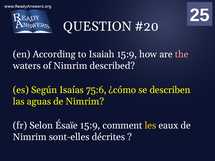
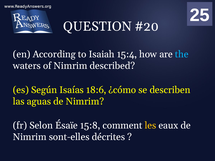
Isaiah 15:9: 15:9 -> 15:4 (127, 54)
the colour: pink -> light blue (182, 54)
75:6: 75:6 -> 18:6 (96, 90)
Ésaïe 15:9: 15:9 -> 15:8 (90, 126)
